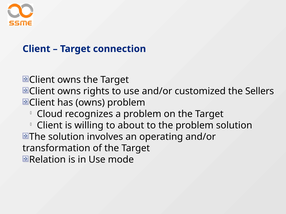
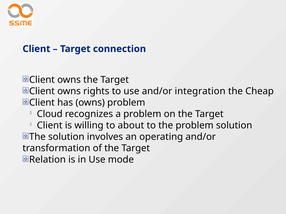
customized: customized -> integration (200, 91)
Sellers: Sellers -> Cheap (260, 91)
